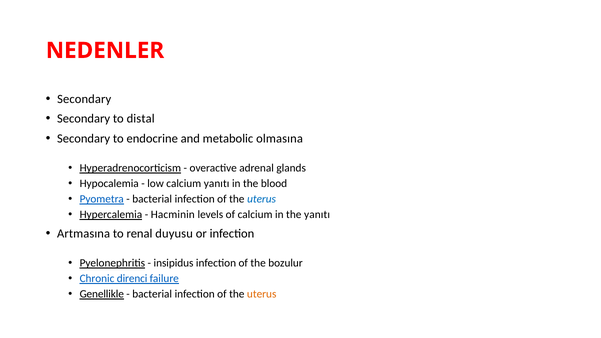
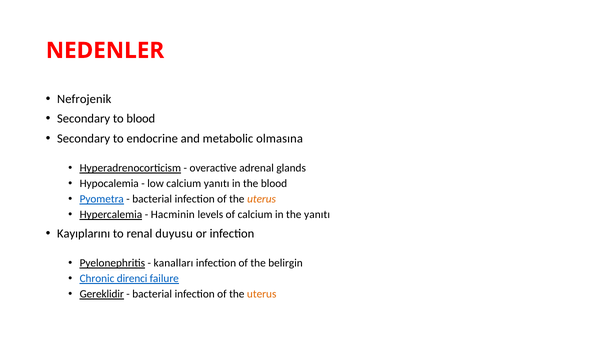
Secondary: Secondary -> Nefrojenik (84, 99)
to distal: distal -> blood (141, 119)
uterus colour: blue -> orange (262, 199)
Artmasına: Artmasına -> Kayıplarını (84, 234)
insipidus: insipidus -> kanalları (173, 263)
bozulur: bozulur -> belirgin (286, 263)
Genellikle: Genellikle -> Gereklidir (102, 294)
